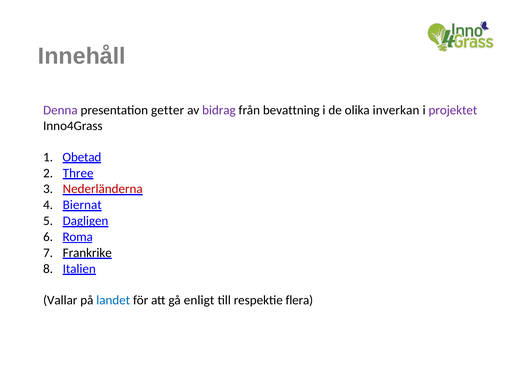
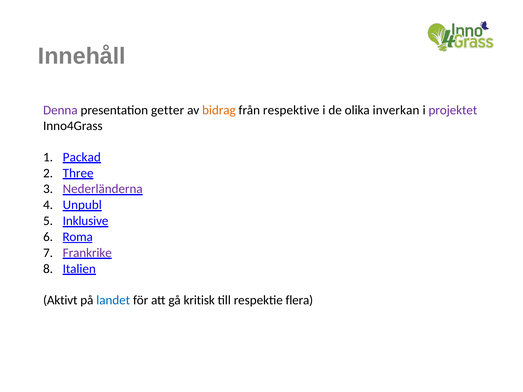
bidrag colour: purple -> orange (219, 110)
bevattning: bevattning -> respektive (291, 110)
Obetad: Obetad -> Packad (82, 157)
Nederländerna colour: red -> purple (103, 189)
Biernat: Biernat -> Unpubl (82, 205)
Dagligen: Dagligen -> Inklusive (86, 221)
Frankrike colour: black -> purple (87, 253)
Vallar: Vallar -> Aktivt (60, 301)
enligt: enligt -> kritisk (199, 301)
